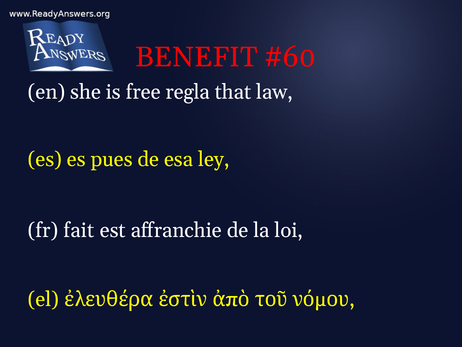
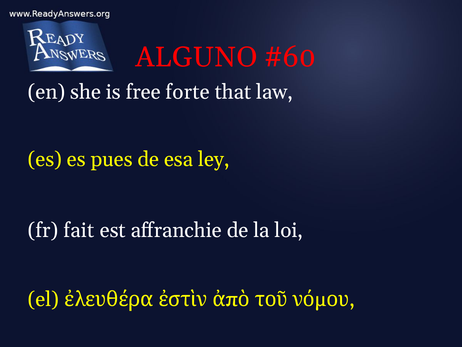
BENEFIT: BENEFIT -> ALGUNO (196, 57)
regla: regla -> forte (188, 92)
